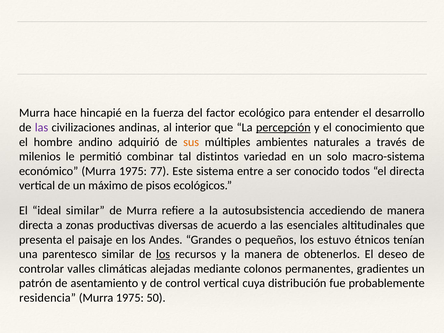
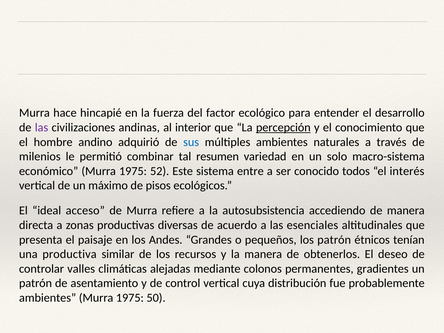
sus colour: orange -> blue (191, 142)
distintos: distintos -> resumen (218, 157)
77: 77 -> 52 (160, 171)
el directa: directa -> interés (407, 171)
ideal similar: similar -> acceso (85, 211)
los estuvo: estuvo -> patrón (334, 240)
parentesco: parentesco -> productiva (70, 254)
los underline: present -> none (163, 254)
residencia: residencia -> ambientes (48, 298)
